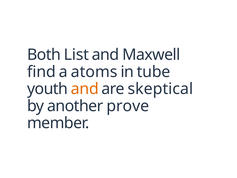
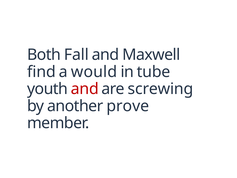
List: List -> Fall (76, 55)
atoms: atoms -> would (94, 72)
and colour: orange -> red (85, 89)
skeptical: skeptical -> screwing (160, 89)
